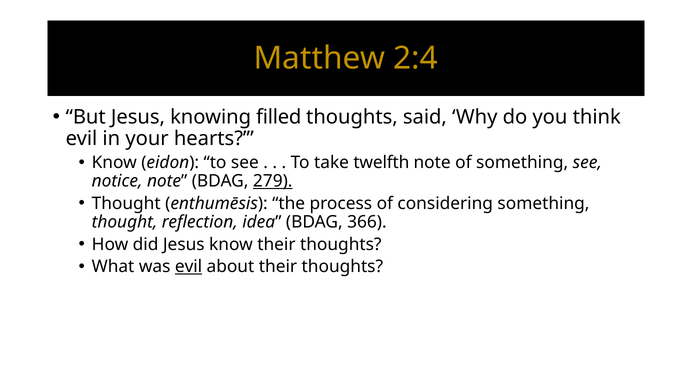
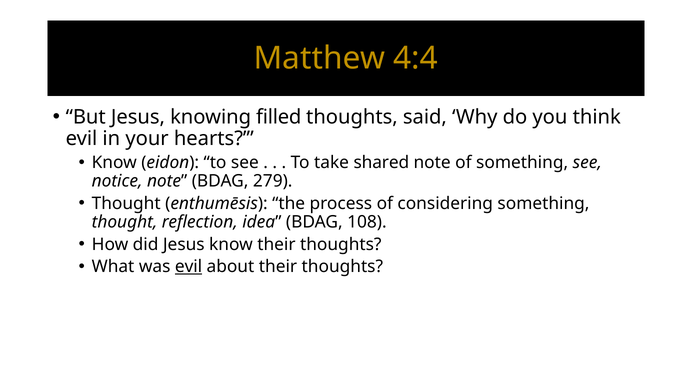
2:4: 2:4 -> 4:4 (416, 58)
twelfth: twelfth -> shared (381, 163)
279 underline: present -> none (273, 181)
366: 366 -> 108 (367, 222)
